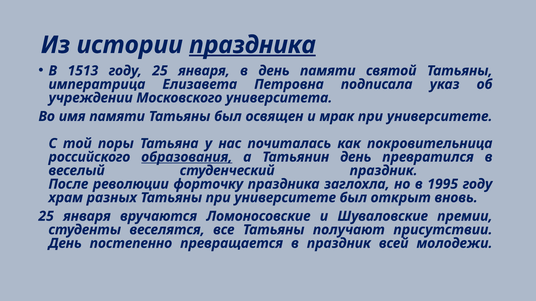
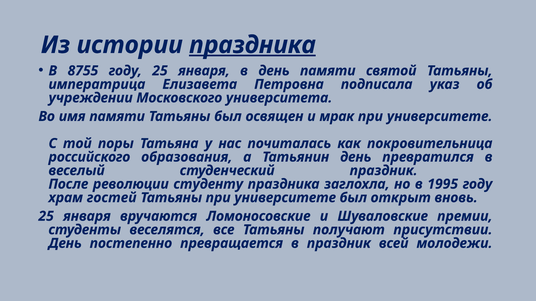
1513: 1513 -> 8755 (83, 71)
образования underline: present -> none (187, 157)
форточку: форточку -> студенту (208, 184)
разных: разных -> гостей (112, 198)
